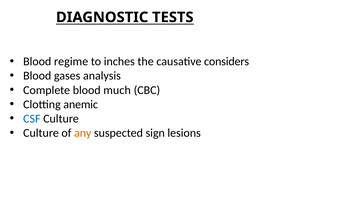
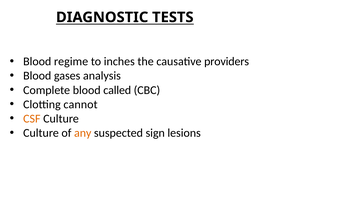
considers: considers -> providers (227, 62)
much: much -> called (117, 90)
anemic: anemic -> cannot (81, 105)
CSF colour: blue -> orange (32, 119)
